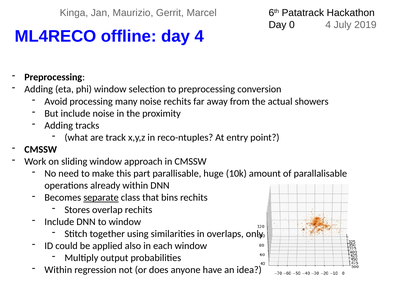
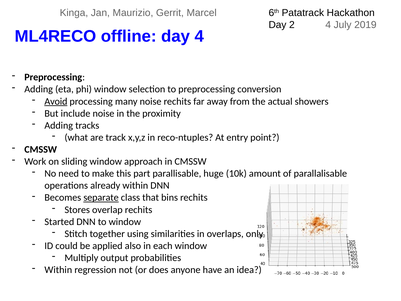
0: 0 -> 2 (292, 25)
Avoid underline: none -> present (56, 101)
Include: Include -> Started (59, 222)
